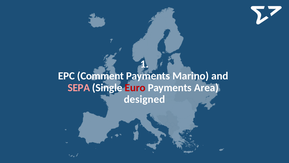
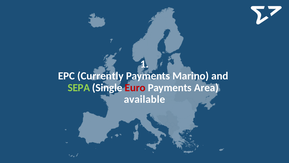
Comment: Comment -> Currently (100, 76)
SEPA colour: pink -> light green (79, 87)
designed: designed -> available (144, 99)
